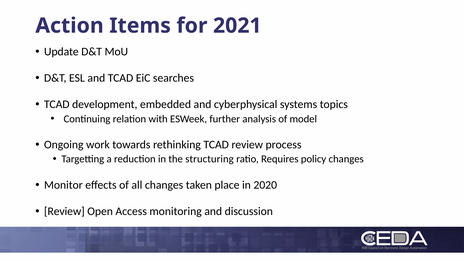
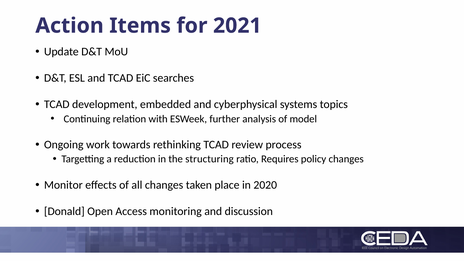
Review: Review -> Donald (64, 211)
